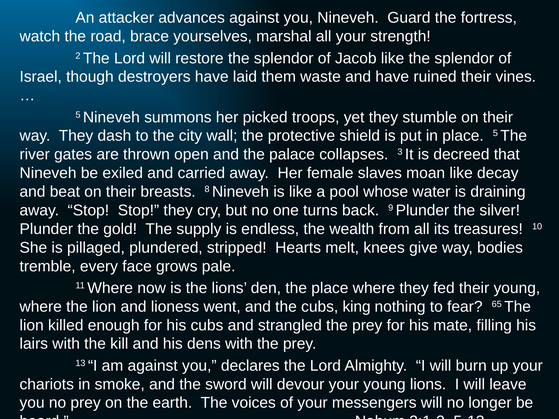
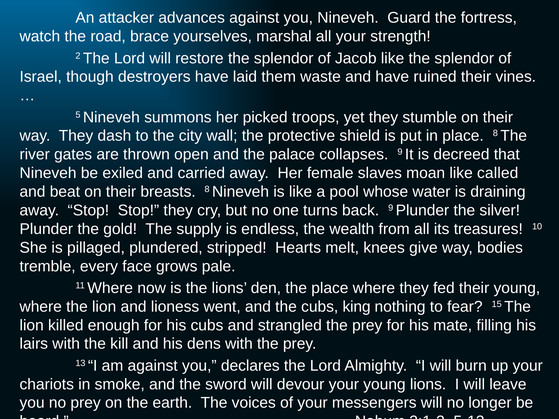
place 5: 5 -> 8 (495, 133)
collapses 3: 3 -> 9 (400, 152)
decay: decay -> called (498, 173)
65: 65 -> 15 (497, 304)
